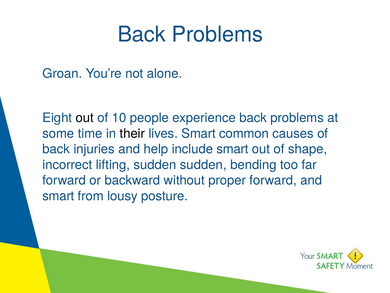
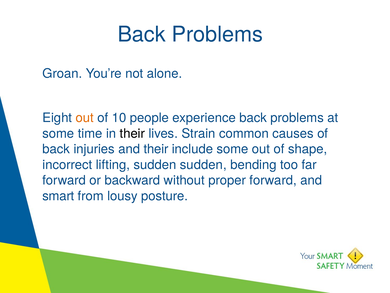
out colour: black -> orange (85, 118)
lives Smart: Smart -> Strain (198, 133)
and help: help -> their (156, 149)
include smart: smart -> some (232, 149)
